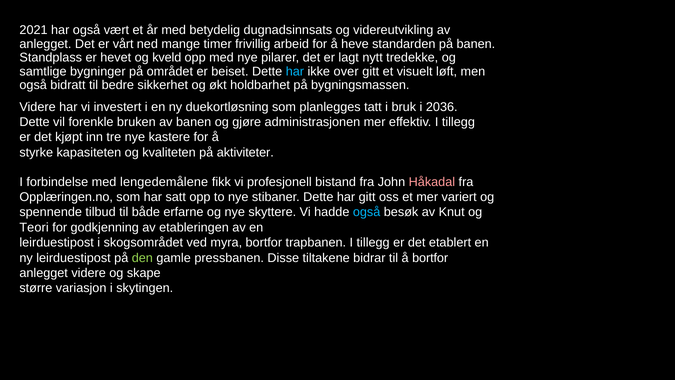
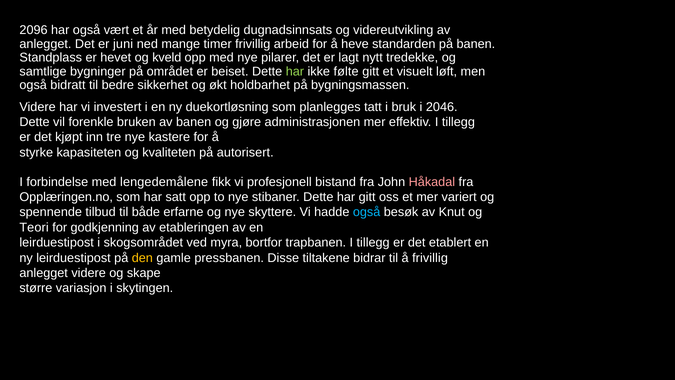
2021: 2021 -> 2096 (34, 30)
vårt: vårt -> juni (123, 44)
har colour: light blue -> light green (295, 71)
over: over -> følte (346, 71)
2036: 2036 -> 2046 (442, 107)
aktiviteter: aktiviteter -> autorisert (245, 152)
den colour: light green -> yellow (142, 258)
å bortfor: bortfor -> frivillig (430, 258)
